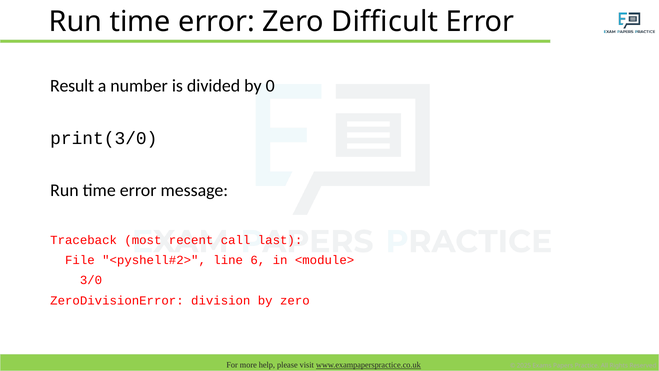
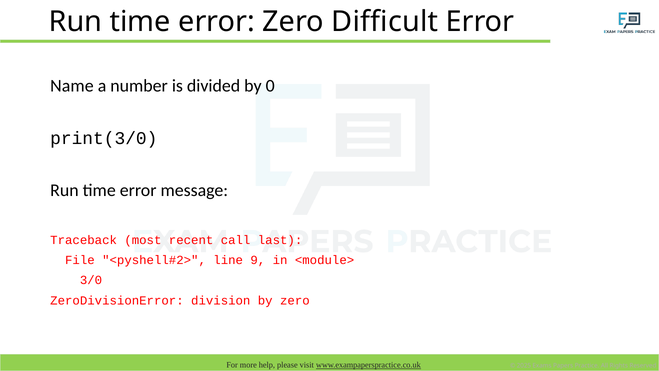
Result: Result -> Name (72, 86)
6: 6 -> 9 (258, 260)
